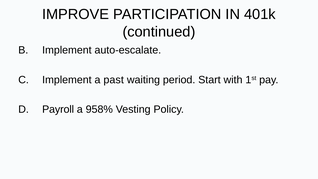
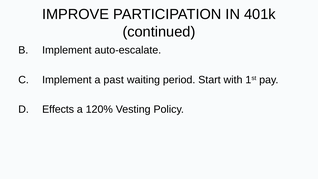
Payroll: Payroll -> Effects (58, 109)
958%: 958% -> 120% (99, 109)
